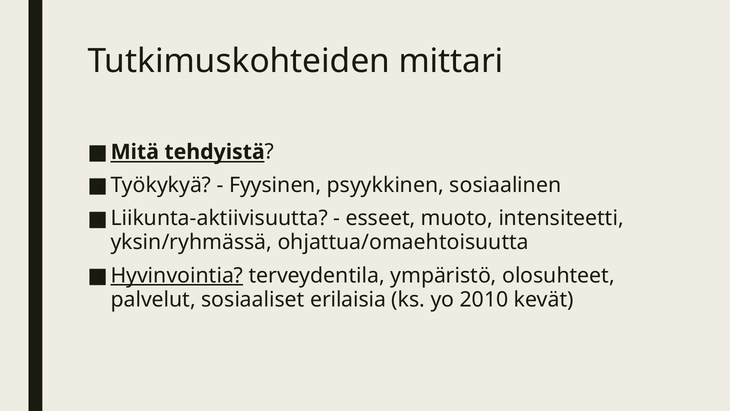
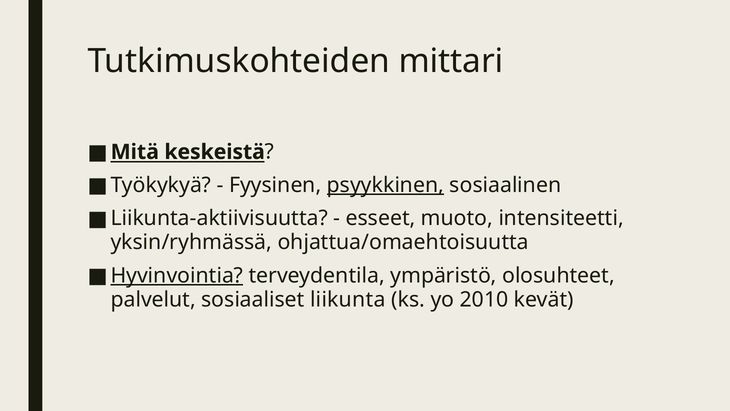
tehdyistä: tehdyistä -> keskeistä (215, 152)
psyykkinen underline: none -> present (385, 185)
erilaisia: erilaisia -> liikunta (348, 299)
